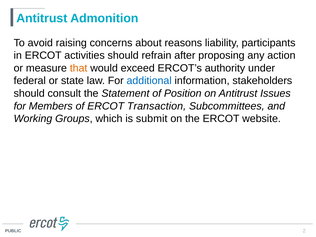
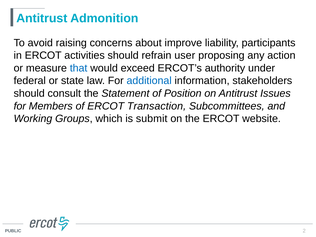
reasons: reasons -> improve (183, 43)
after: after -> user (185, 55)
that colour: orange -> blue (79, 68)
